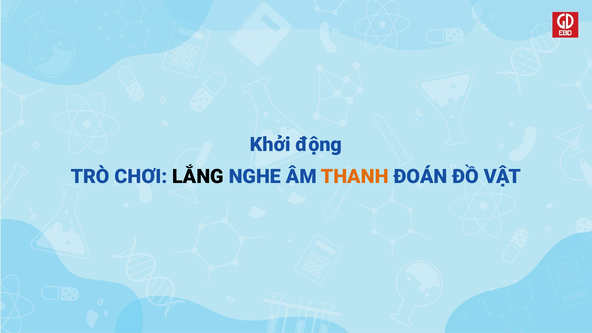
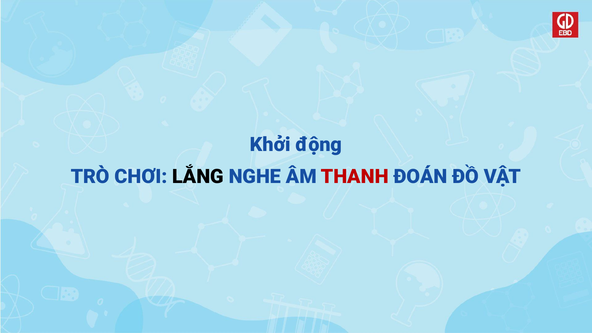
THANH colour: orange -> red (355, 177)
